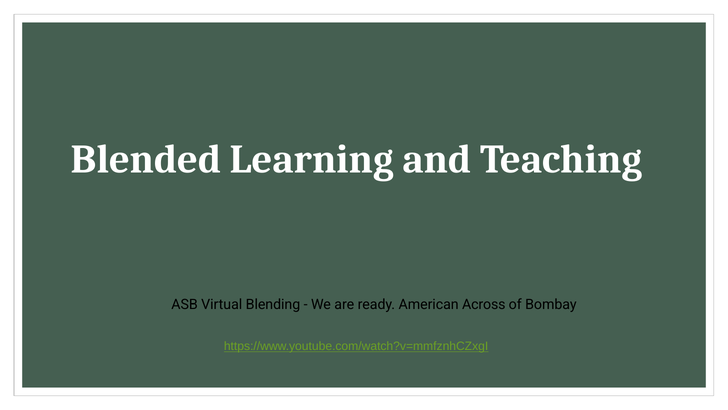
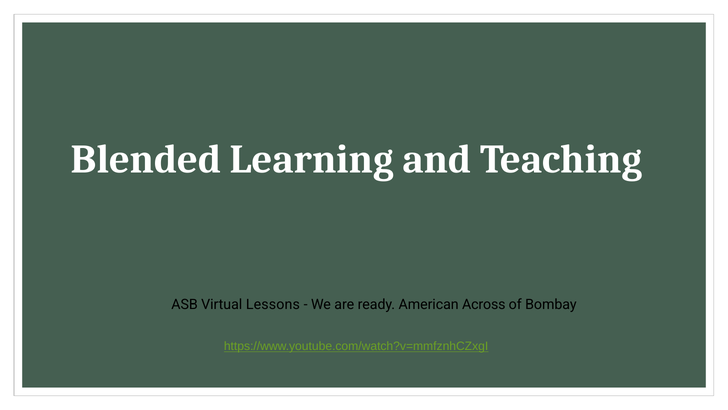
Blending: Blending -> Lessons (273, 304)
